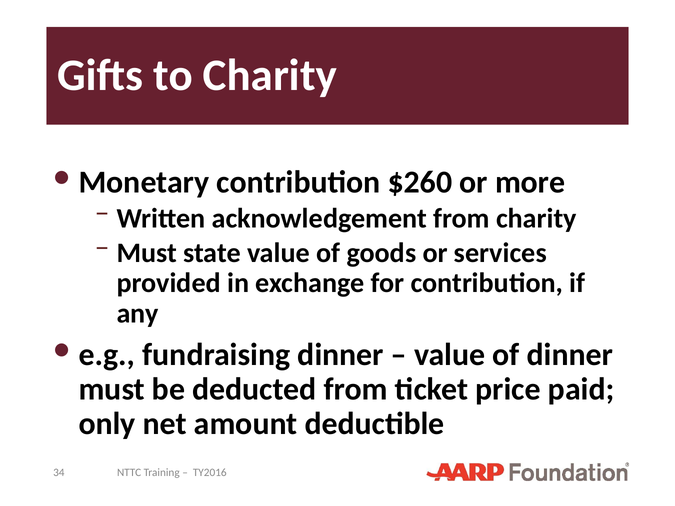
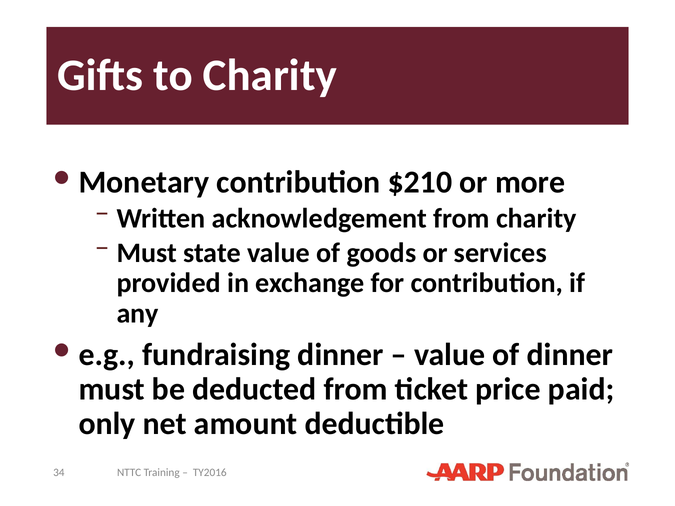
$260: $260 -> $210 (420, 182)
